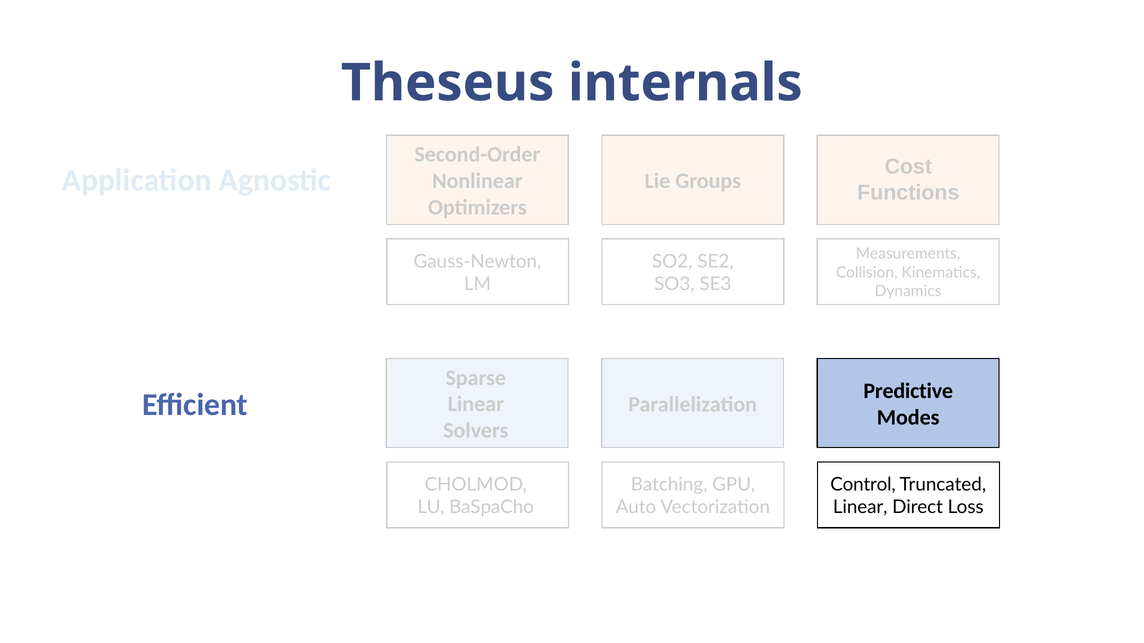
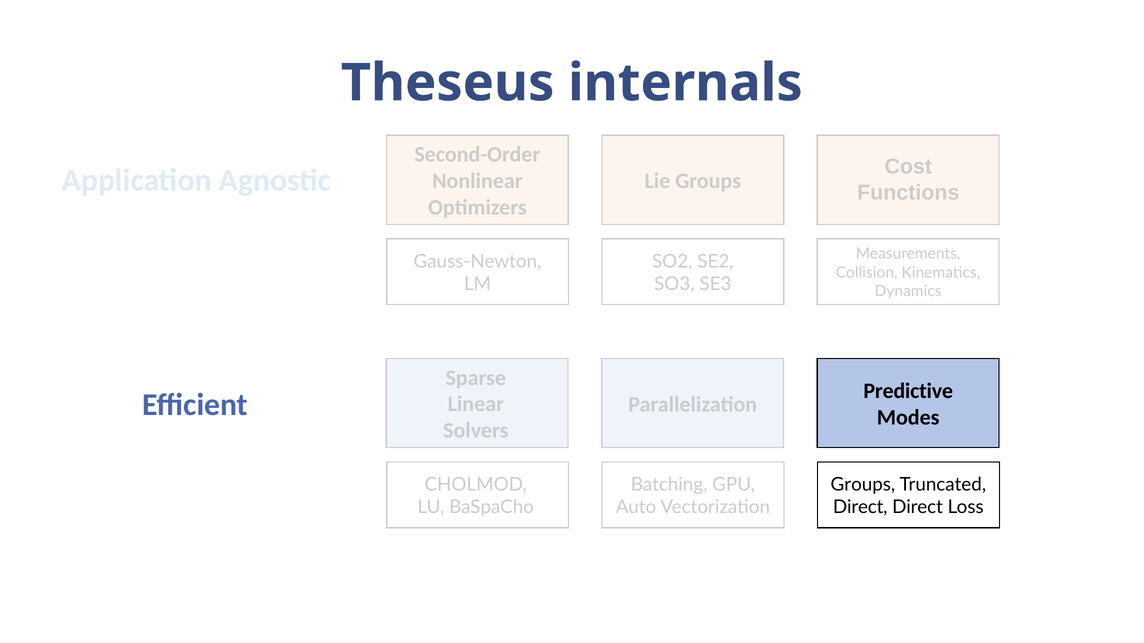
Control: Control -> Groups (863, 485)
Linear: Linear -> Direct (860, 508)
